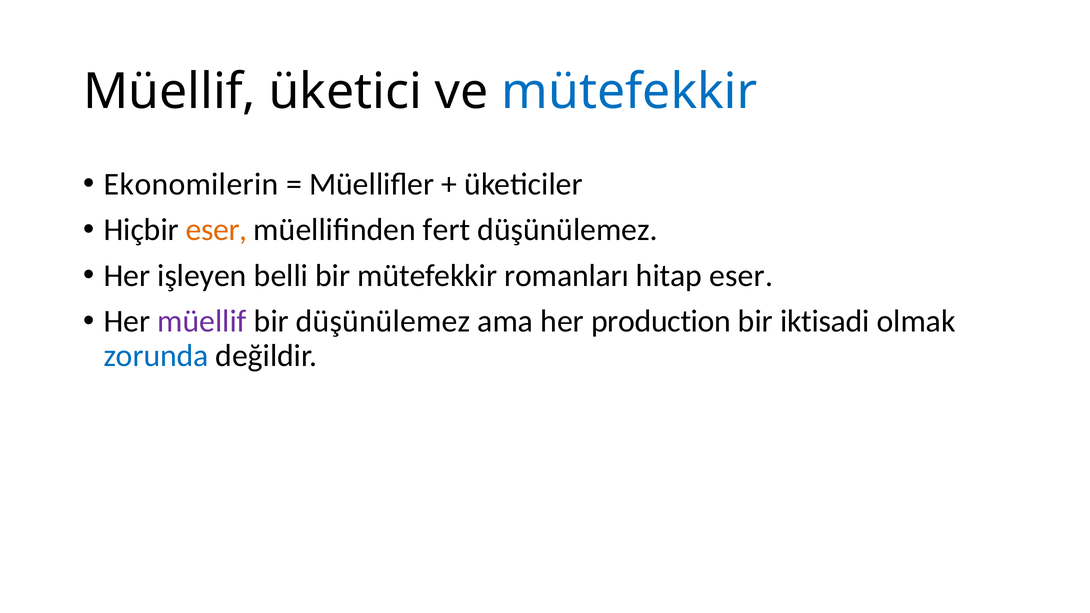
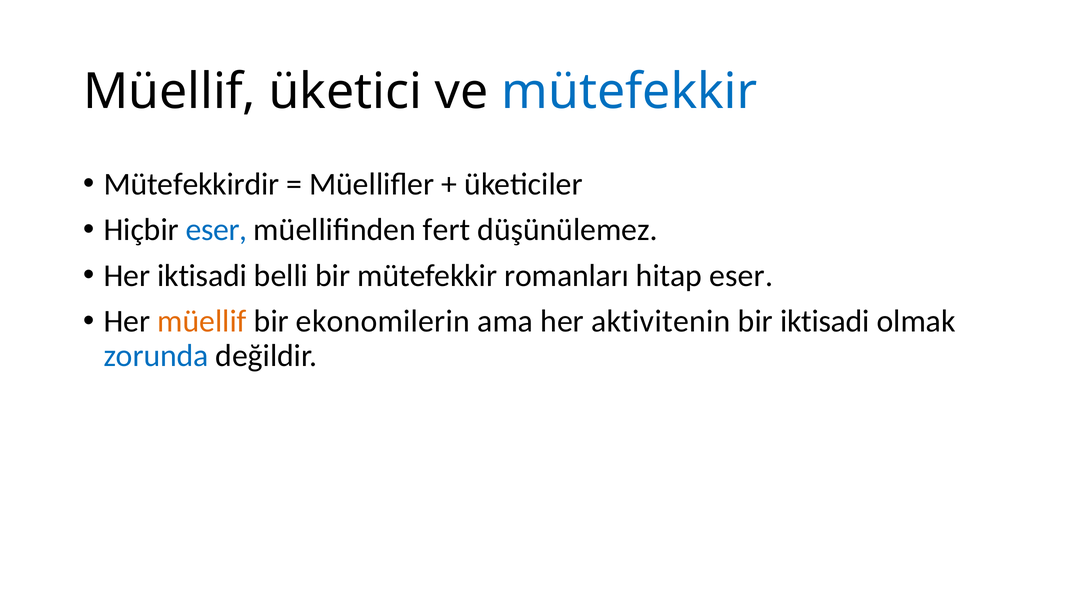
Ekonomilerin: Ekonomilerin -> Mütefekkirdir (191, 184)
eser colour: orange -> blue (216, 230)
Her işleyen: işleyen -> iktisadi (202, 276)
müellif colour: purple -> orange (202, 321)
bir düşünülemez: düşünülemez -> ekonomilerin (383, 321)
production: production -> aktivitenin (661, 321)
